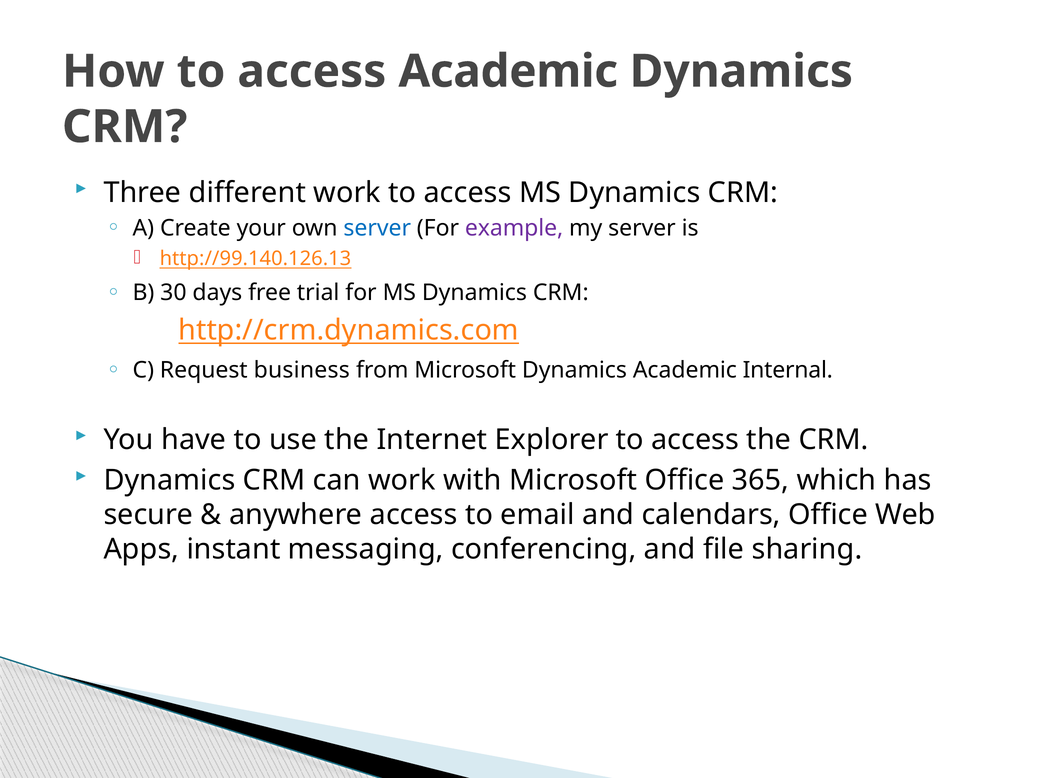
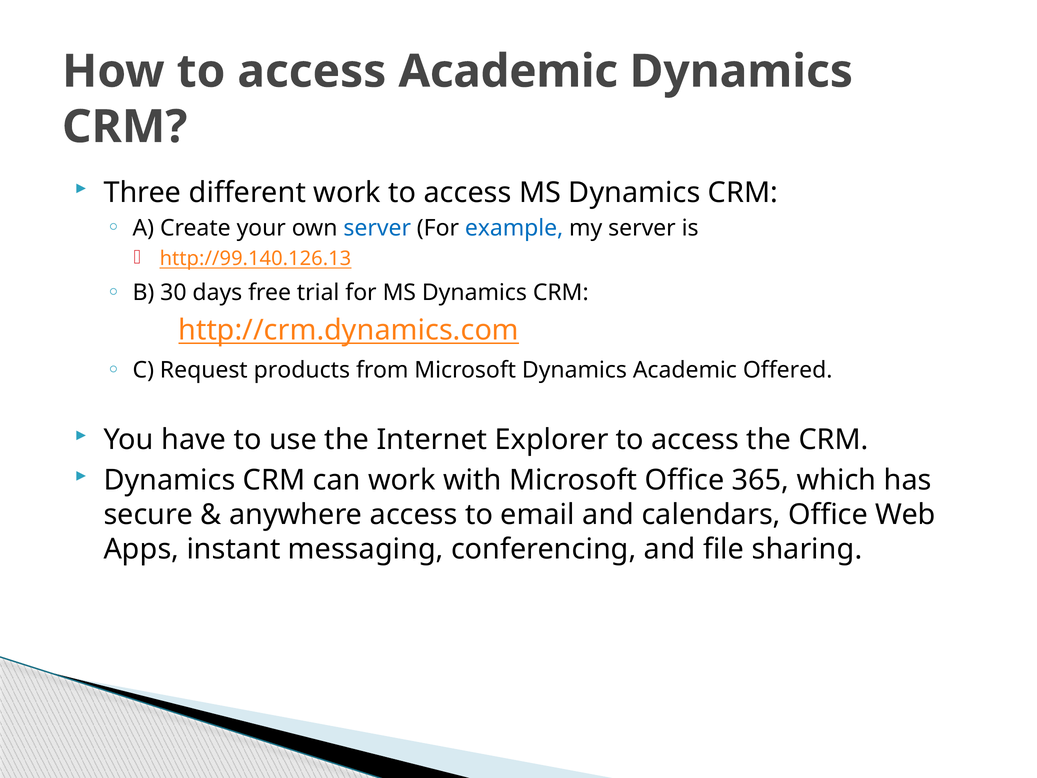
example colour: purple -> blue (514, 228)
business: business -> products (302, 370)
Internal: Internal -> Offered (788, 370)
